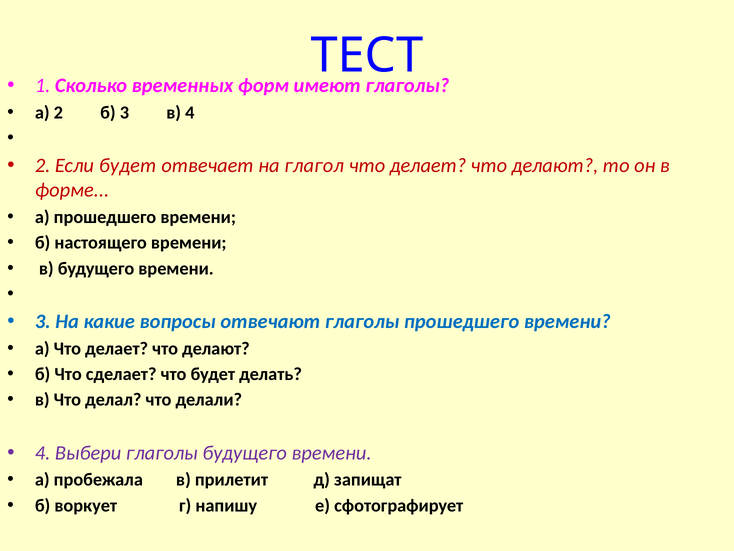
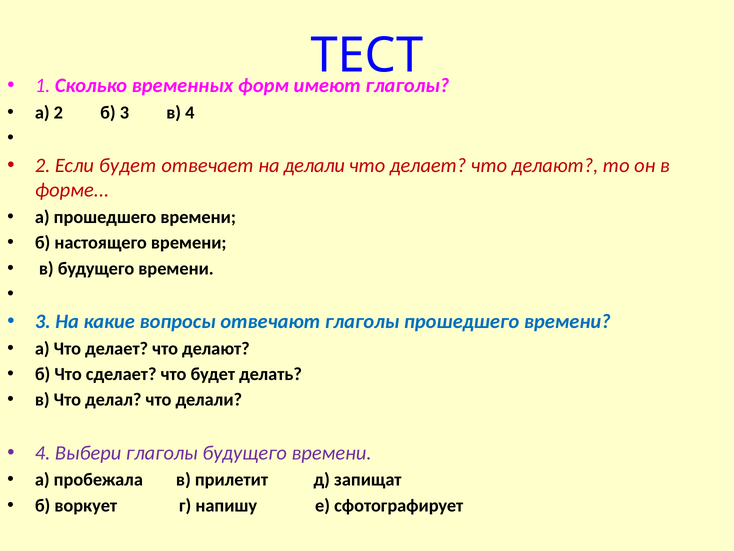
на глагол: глагол -> делали (314, 166)
